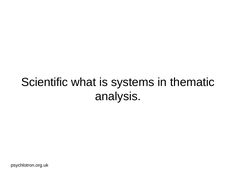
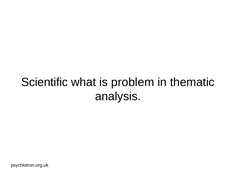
systems: systems -> problem (133, 82)
